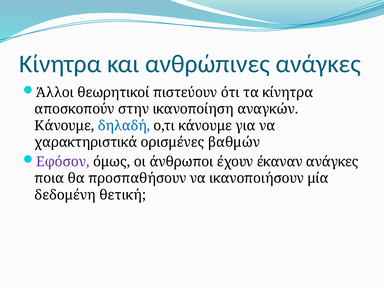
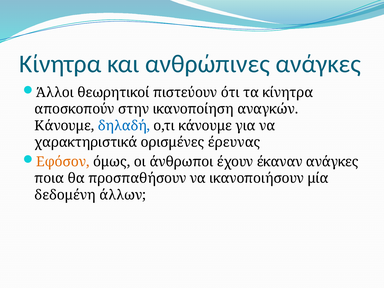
βαθμών: βαθμών -> έρευνας (234, 142)
Εφόσον colour: purple -> orange (63, 162)
θετική: θετική -> άλλων (123, 195)
